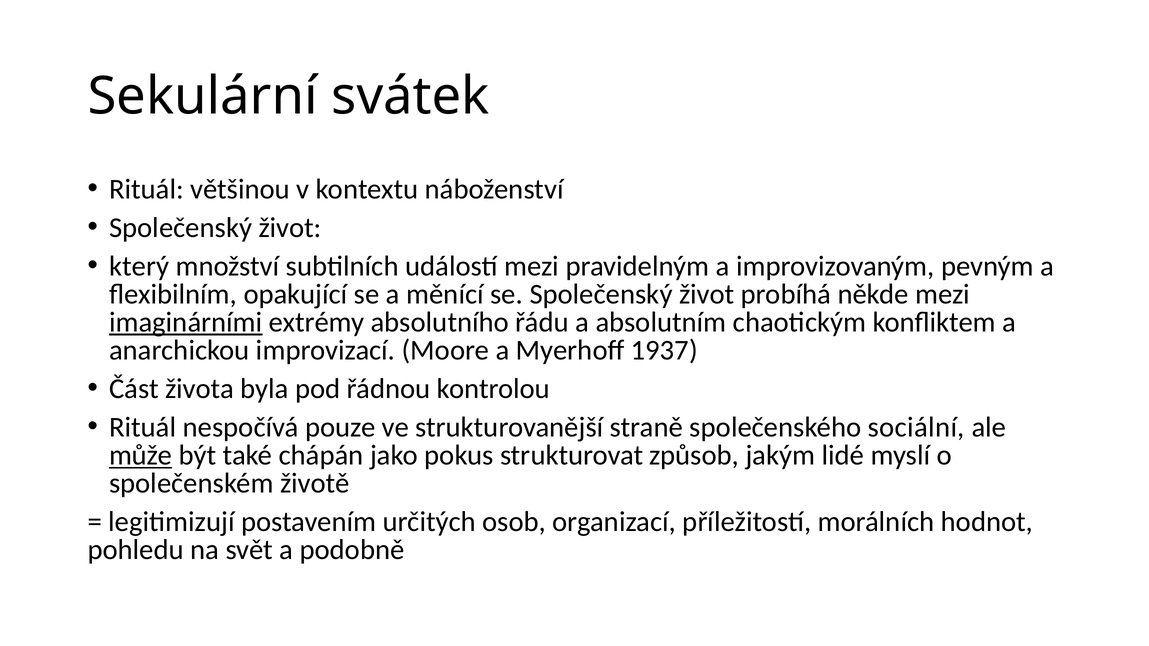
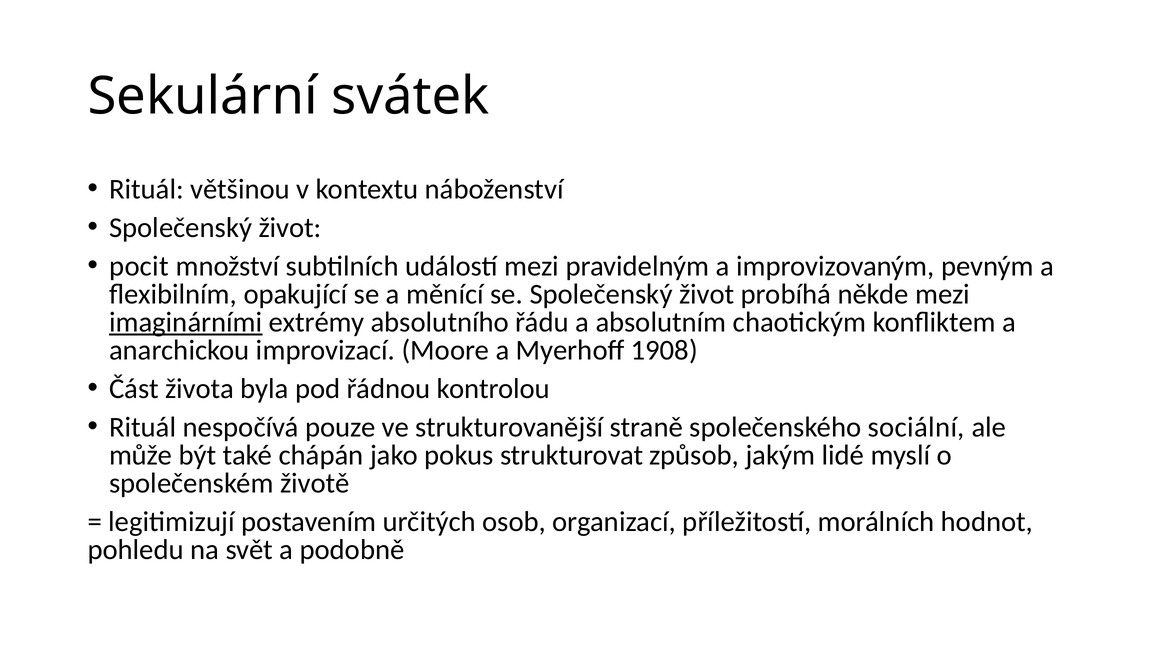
který: který -> pocit (139, 267)
1937: 1937 -> 1908 (664, 350)
může underline: present -> none (141, 456)
